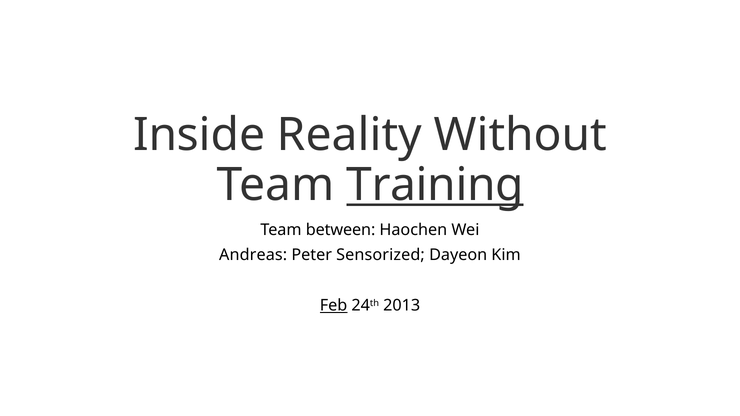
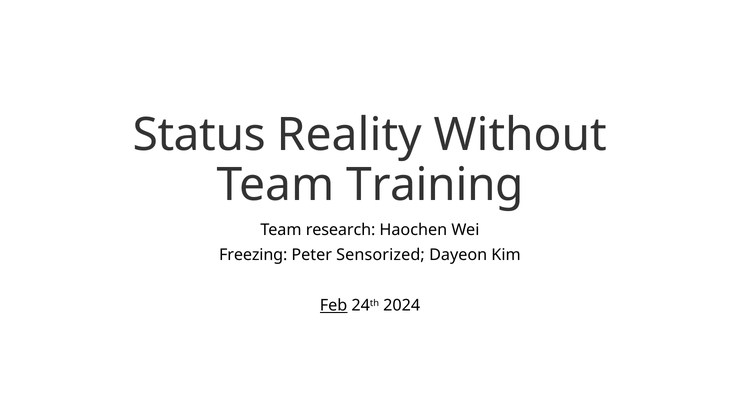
Inside: Inside -> Status (199, 135)
Training underline: present -> none (435, 185)
between: between -> research (341, 230)
Andreas: Andreas -> Freezing (253, 255)
2013: 2013 -> 2024 (402, 306)
